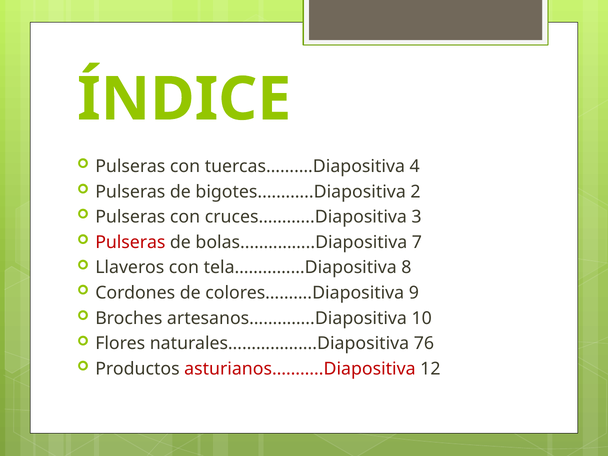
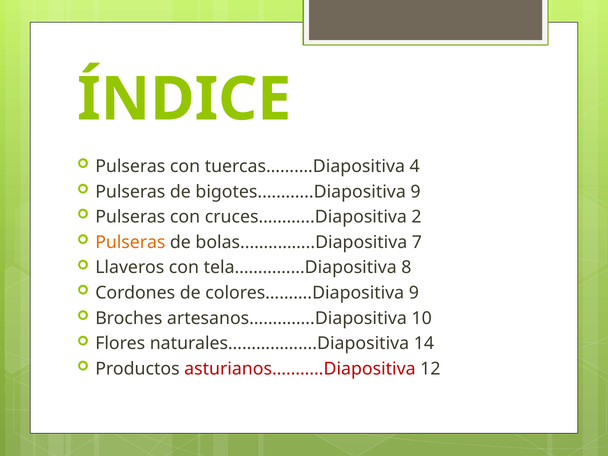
bigotes.………..Diapositiva 2: 2 -> 9 (416, 192)
3: 3 -> 2 (417, 217)
Pulseras colour: red -> orange (130, 242)
76: 76 -> 14 (424, 344)
